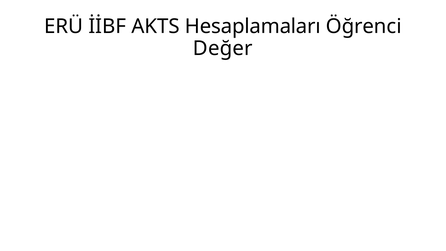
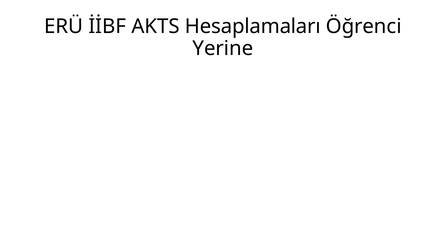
Değer: Değer -> Yerine (223, 48)
